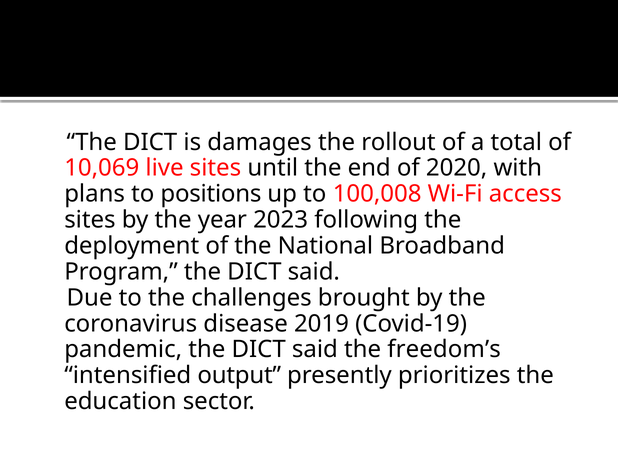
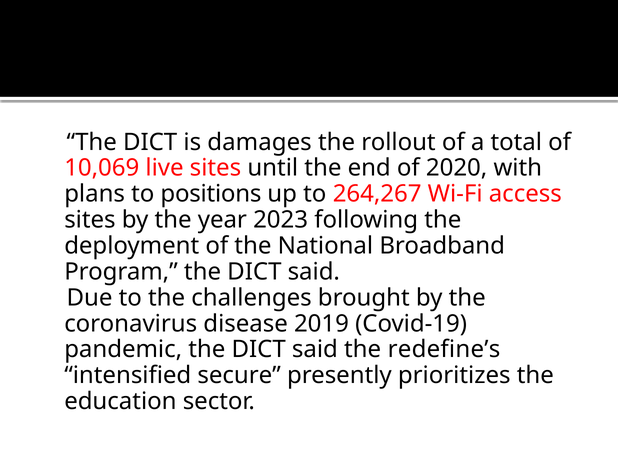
100,008: 100,008 -> 264,267 (377, 194)
freedom’s: freedom’s -> redefine’s (444, 350)
output: output -> secure (239, 376)
